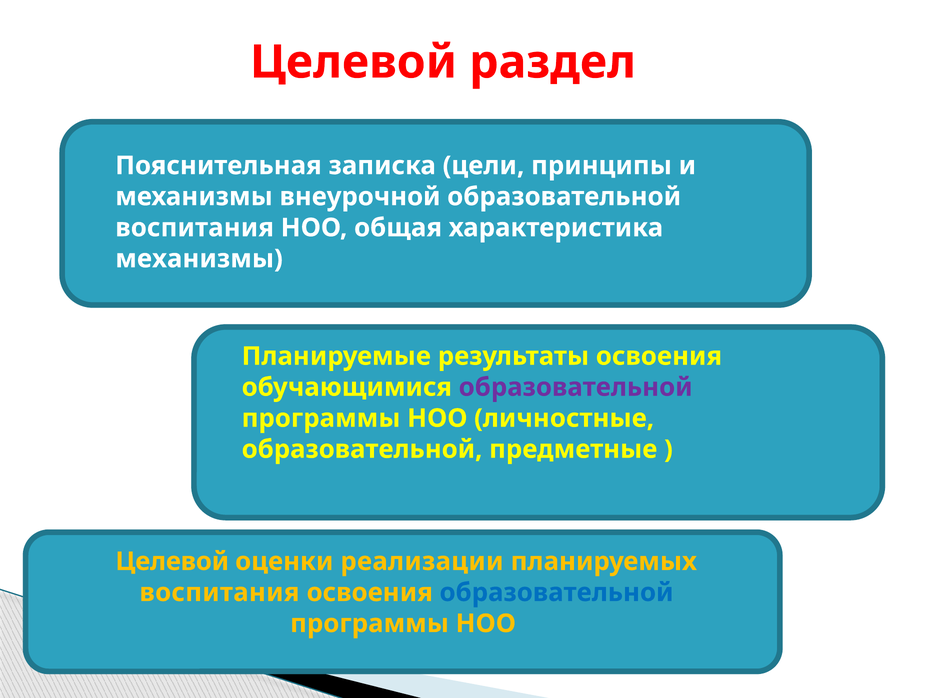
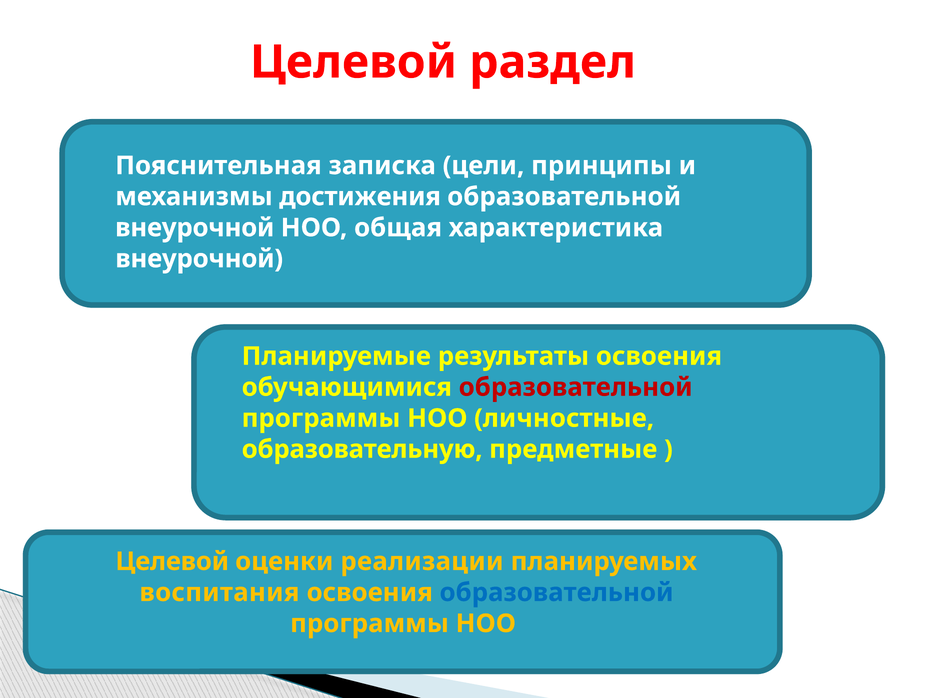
внеурочной: внеурочной -> достижения (360, 197)
воспитания: воспитания -> внеурочной (195, 228)
механизмы: механизмы -> внеурочной (199, 259)
образовательной colour: purple -> red (576, 387)
образовательной: образовательной -> образовательную (362, 449)
